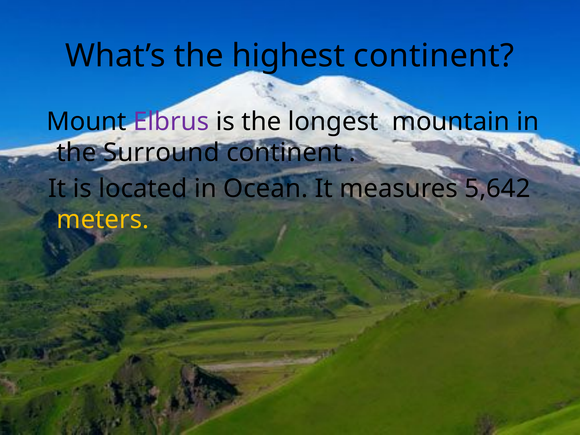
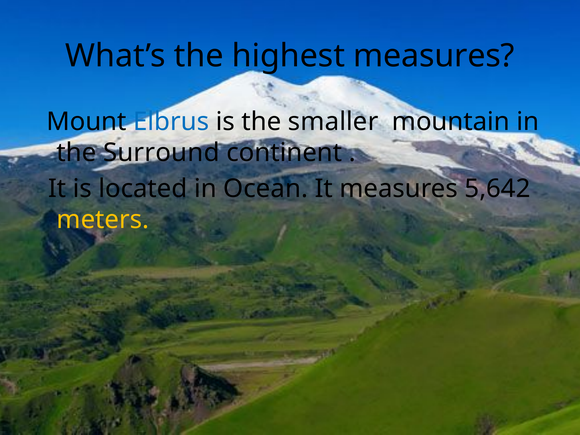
highest continent: continent -> measures (434, 56)
Elbrus colour: purple -> blue (171, 122)
longest: longest -> smaller (333, 122)
